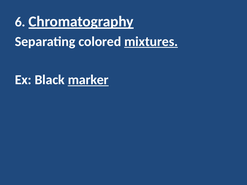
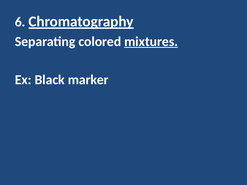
marker underline: present -> none (88, 80)
